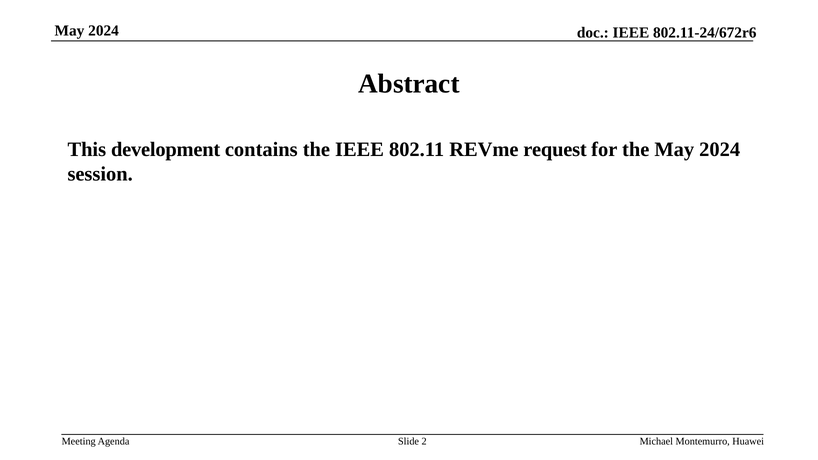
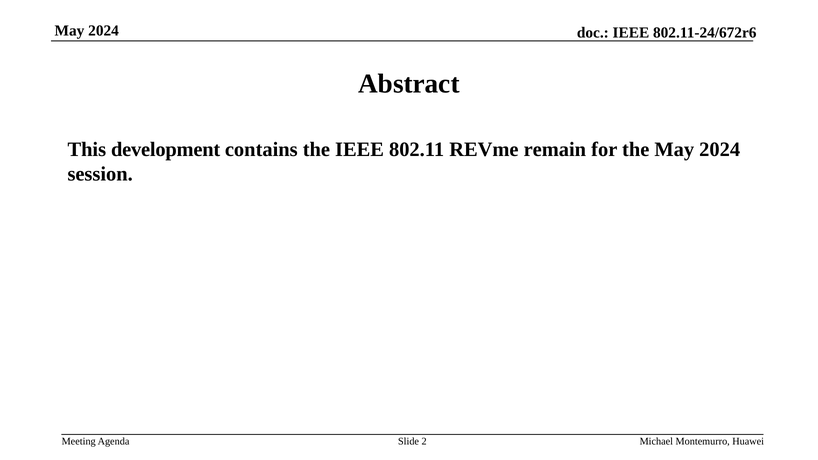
request: request -> remain (555, 150)
